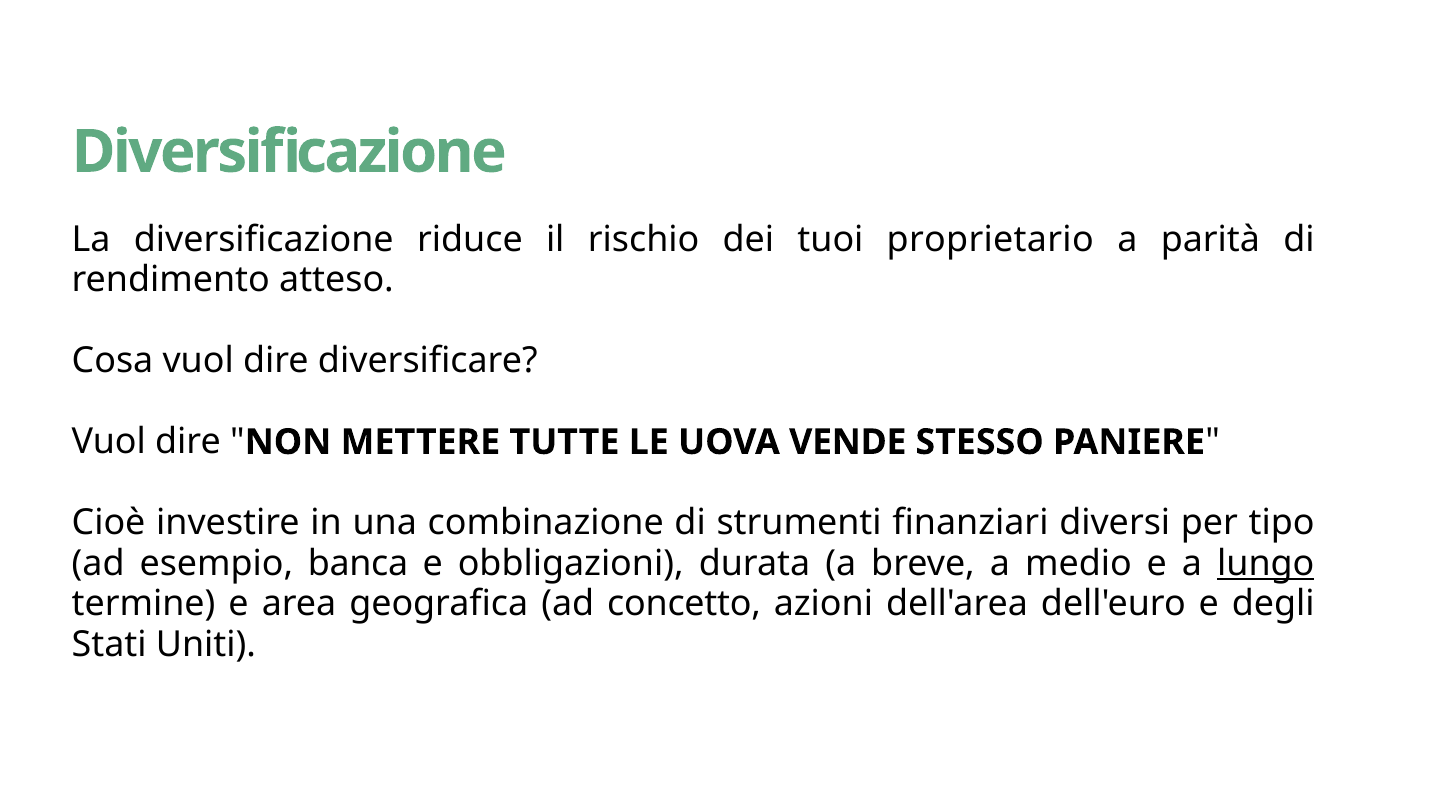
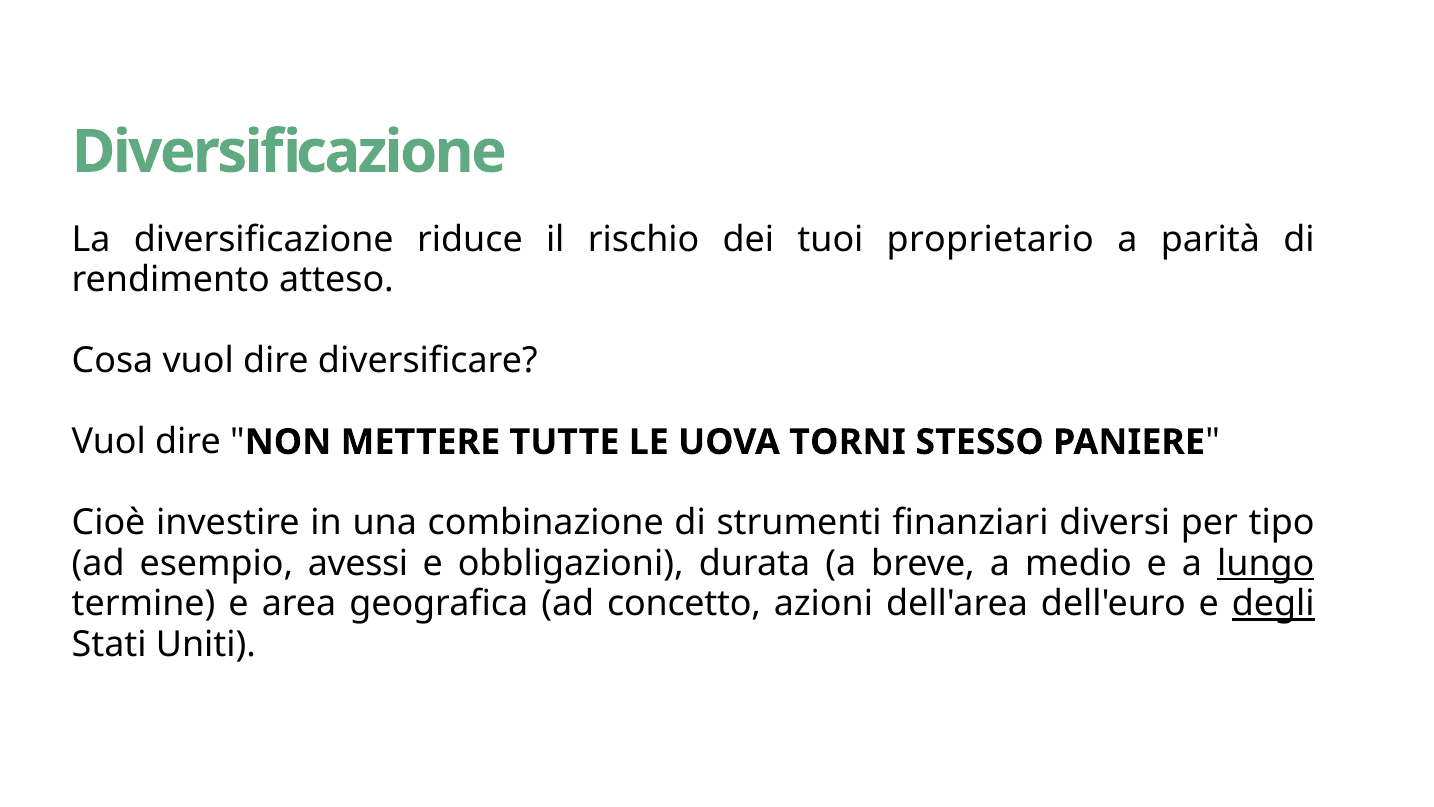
VENDE: VENDE -> TORNI (847, 442)
banca: banca -> avessi (358, 563)
degli underline: none -> present (1273, 604)
